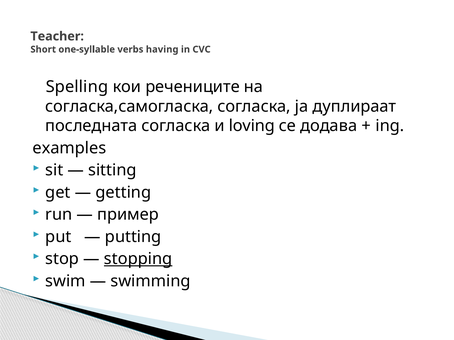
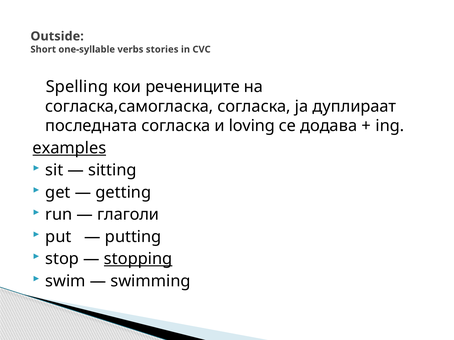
Teacher: Teacher -> Outside (57, 36)
having: having -> stories (162, 49)
examples underline: none -> present (69, 148)
пример: пример -> глаголи (128, 215)
